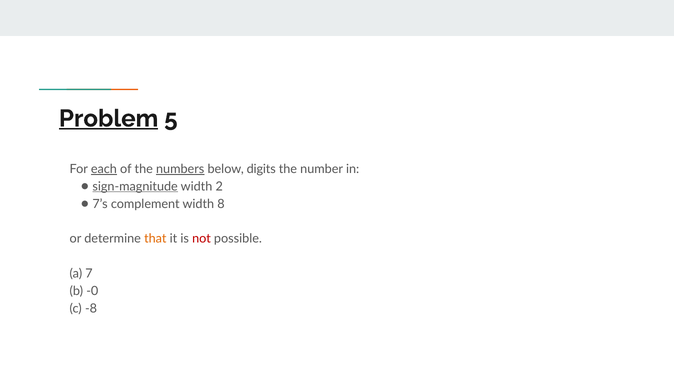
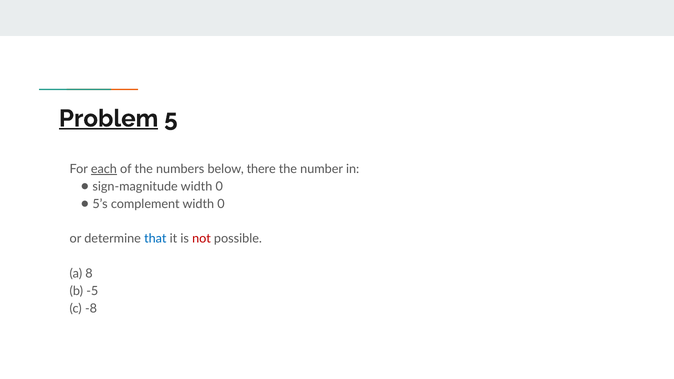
numbers underline: present -> none (180, 169)
digits: digits -> there (261, 169)
sign-magnitude underline: present -> none (135, 186)
2: 2 -> 0 (219, 186)
7’s: 7’s -> 5’s (100, 204)
complement width 8: 8 -> 0 (221, 204)
that colour: orange -> blue (155, 239)
7: 7 -> 8 (89, 274)
-0: -0 -> -5 (92, 291)
